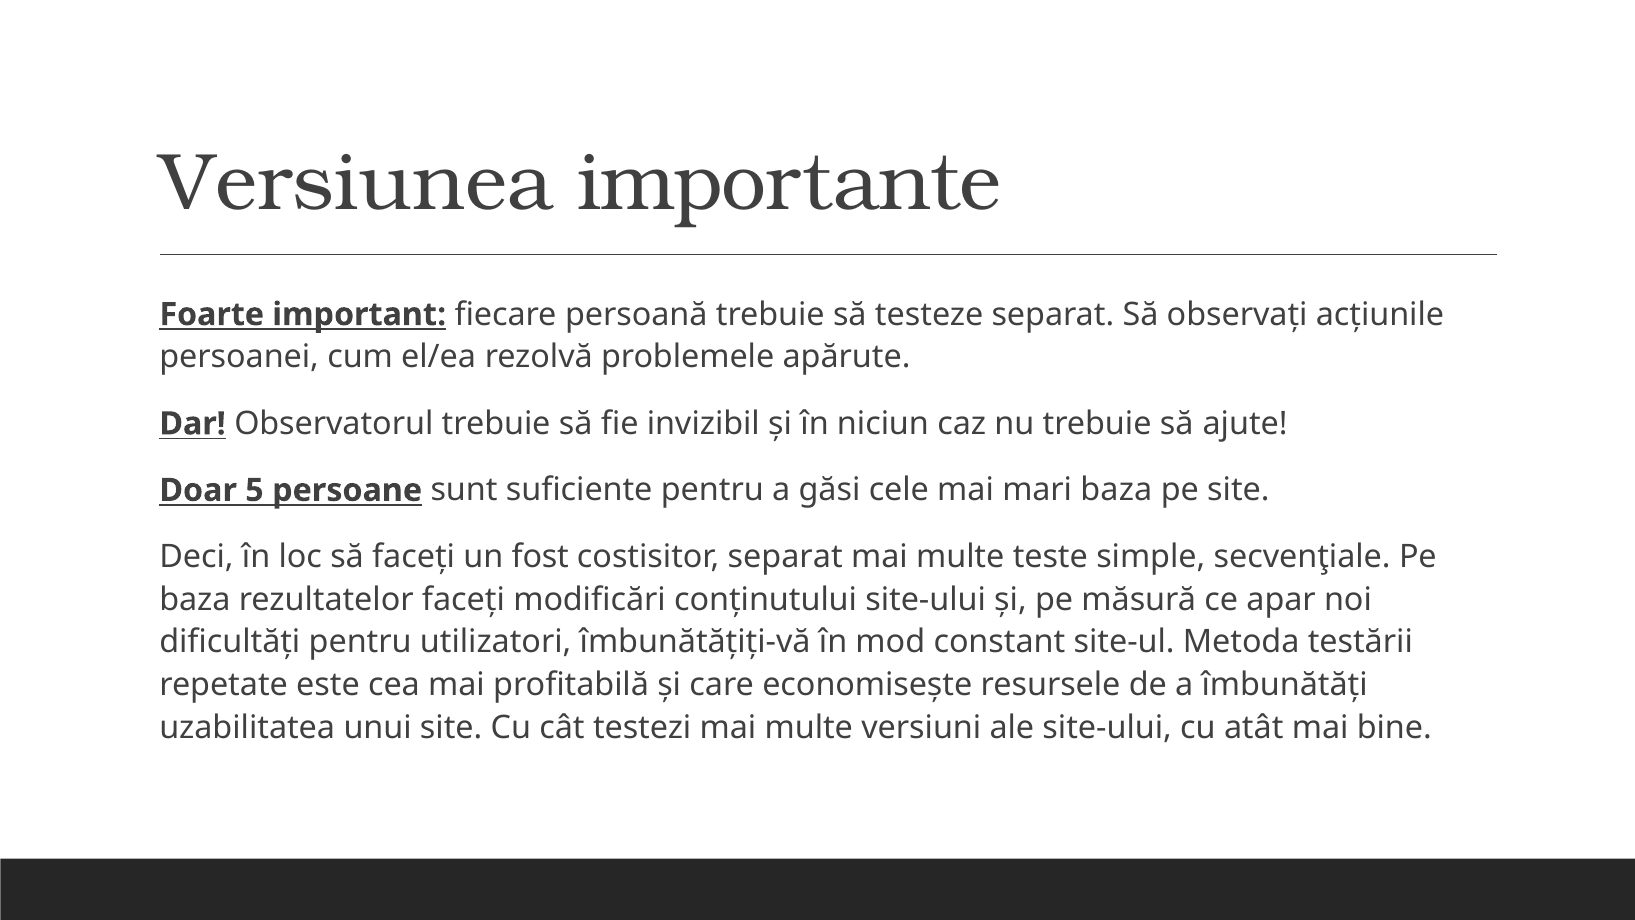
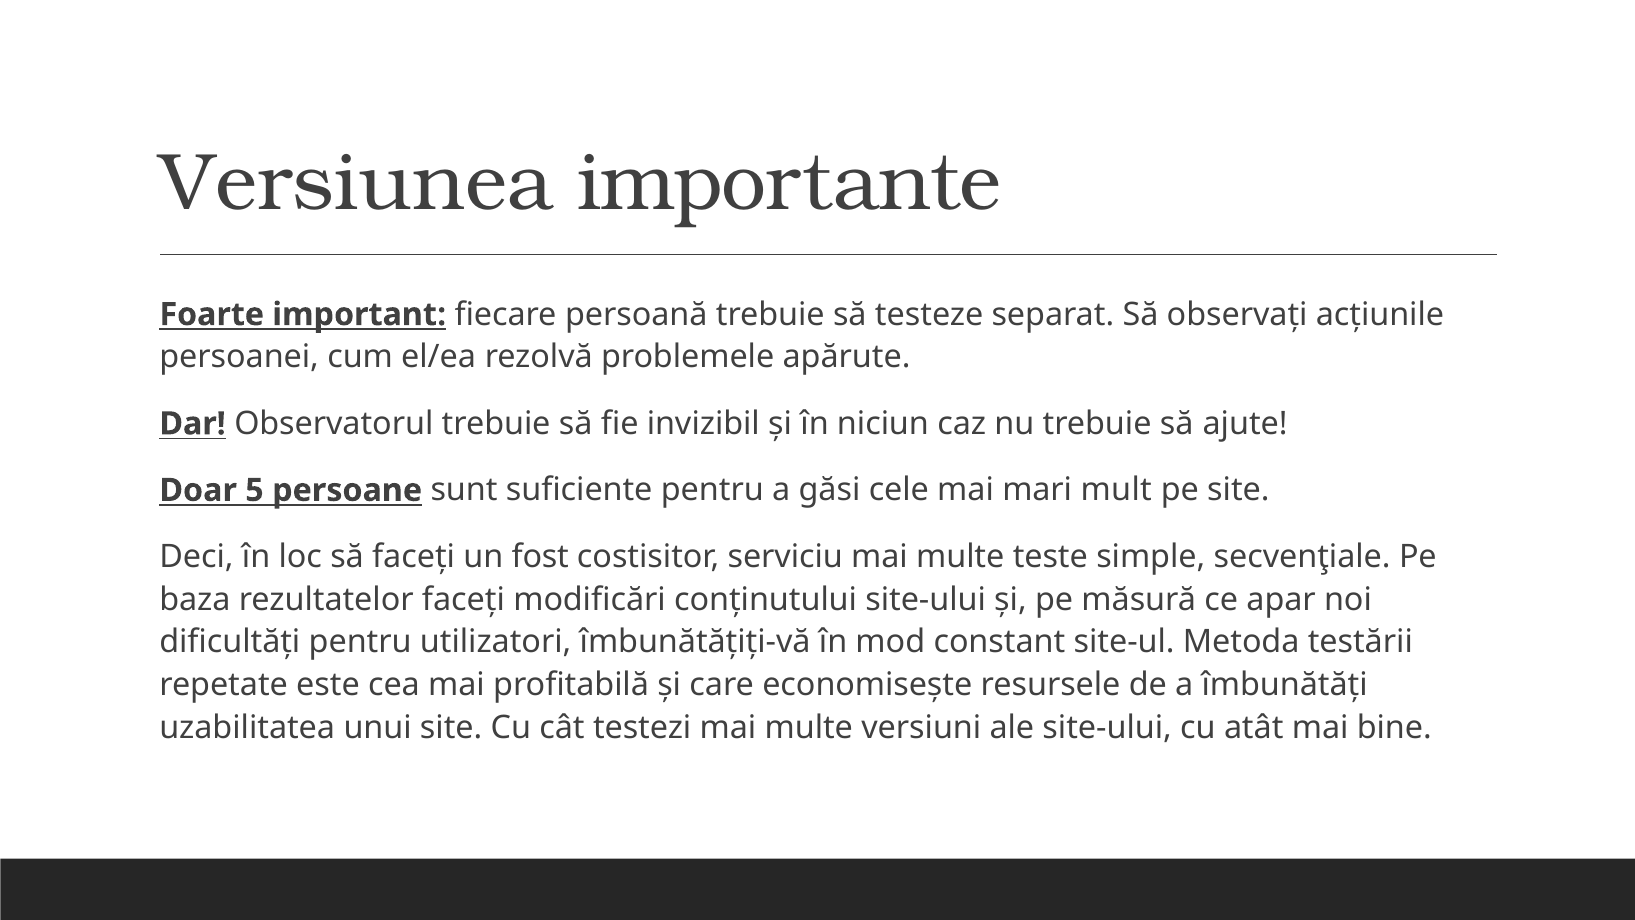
mari baza: baza -> mult (1116, 490)
costisitor separat: separat -> serviciu (785, 557)
